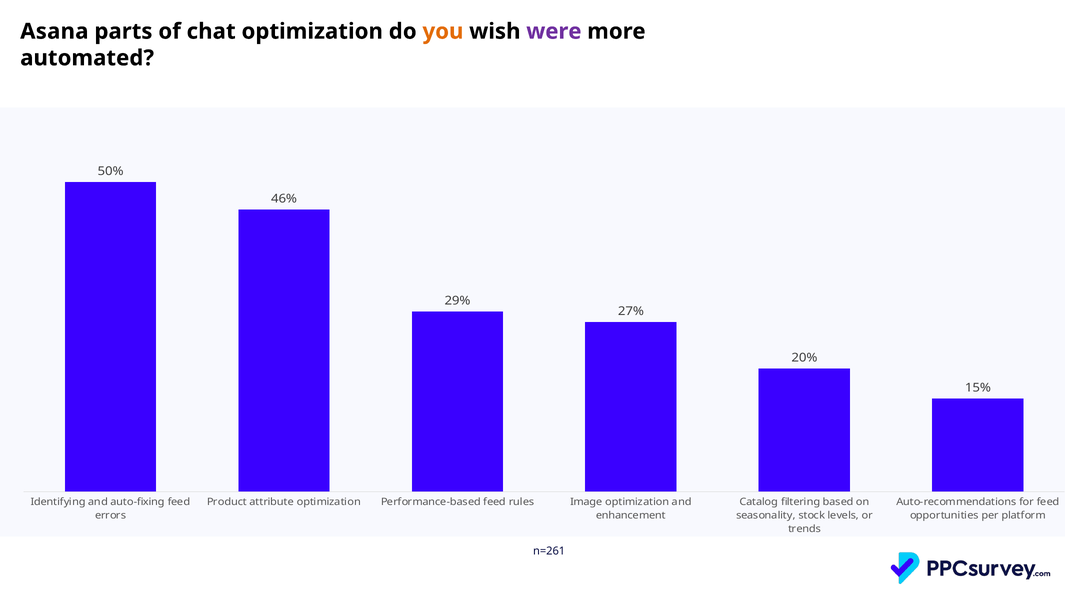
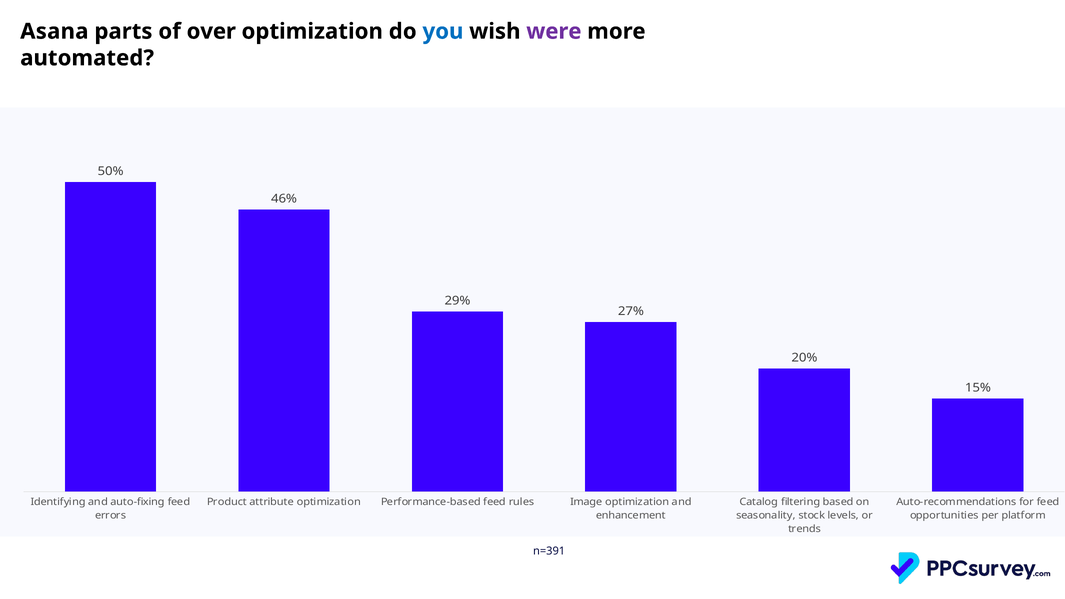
chat: chat -> over (211, 31)
you colour: orange -> blue (443, 31)
n=261: n=261 -> n=391 (549, 551)
